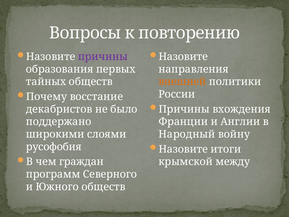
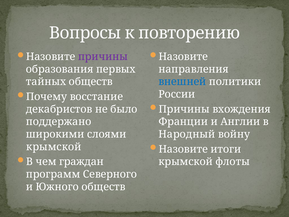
внешней colour: orange -> blue (182, 82)
русофобия: русофобия -> крымской (54, 147)
между: между -> флоты (233, 162)
